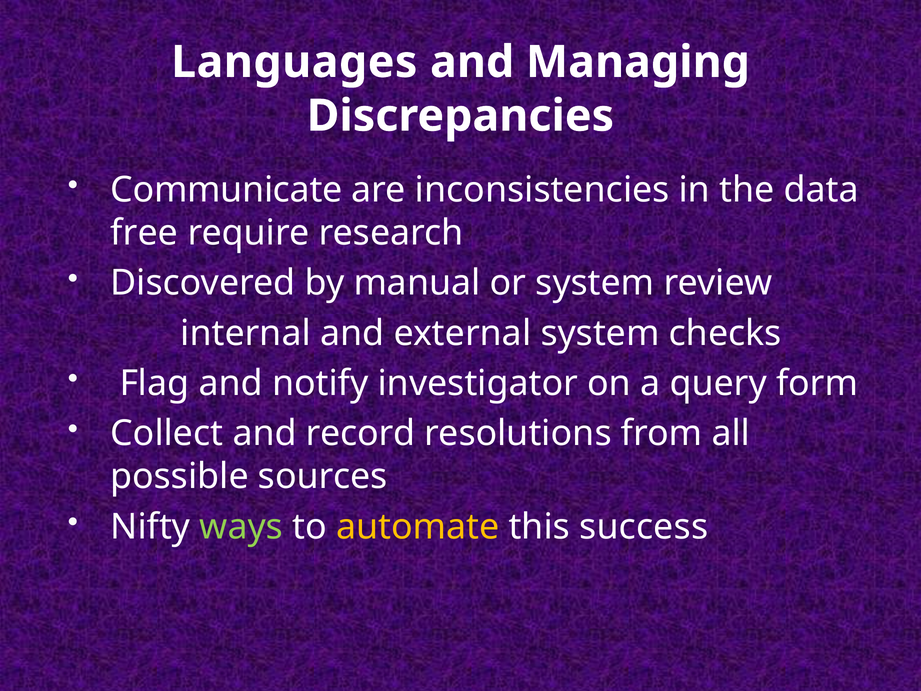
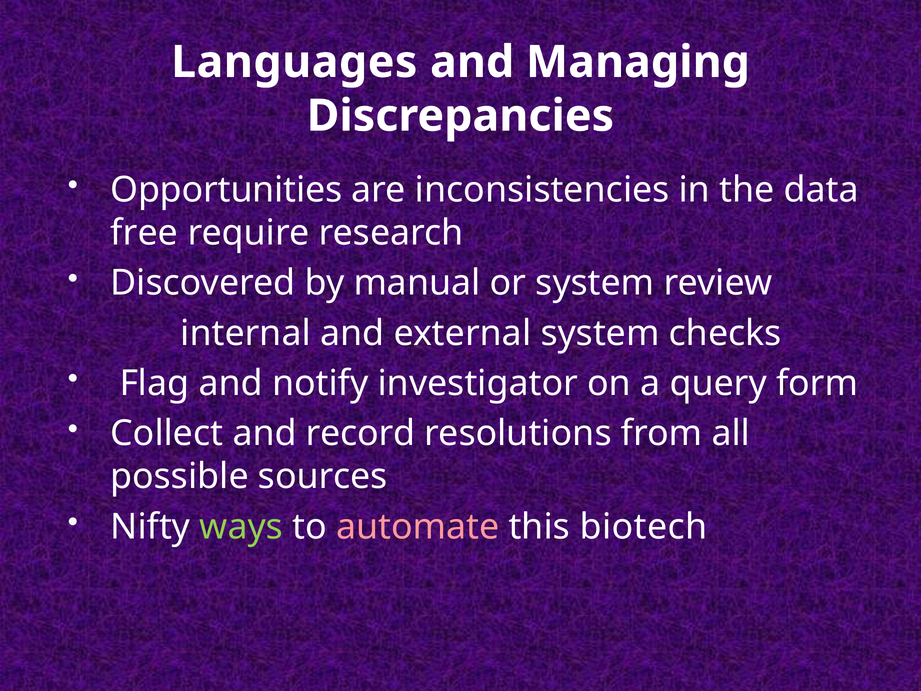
Communicate: Communicate -> Opportunities (226, 190)
automate colour: yellow -> pink (418, 527)
success: success -> biotech (644, 527)
